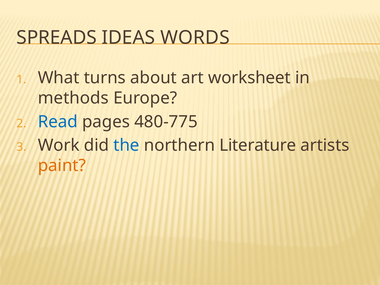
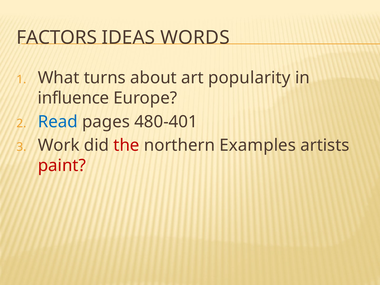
SPREADS: SPREADS -> FACTORS (57, 38)
worksheet: worksheet -> popularity (249, 78)
methods: methods -> influence (73, 98)
480-775: 480-775 -> 480-401 (166, 122)
the colour: blue -> red (126, 145)
Literature: Literature -> Examples (258, 145)
paint colour: orange -> red (62, 166)
